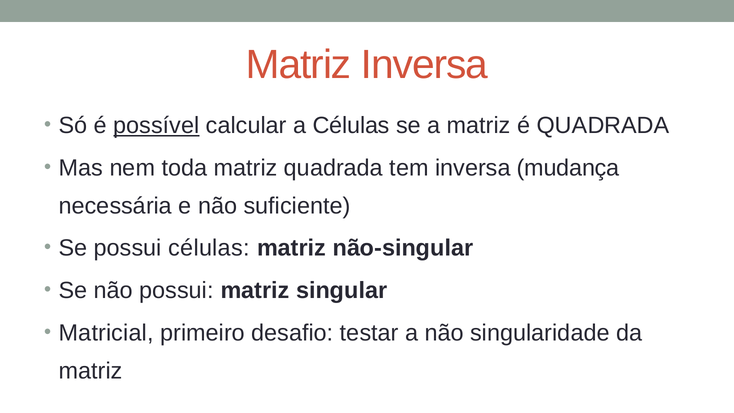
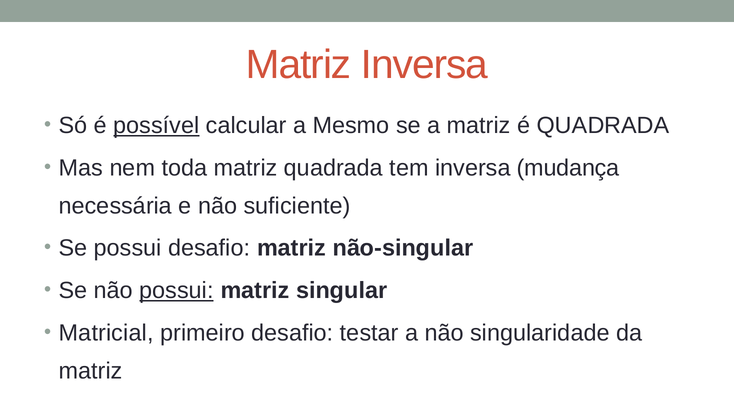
a Células: Células -> Mesmo (351, 126)
possui células: células -> desafio (209, 248)
possui underline: none -> present (177, 290)
